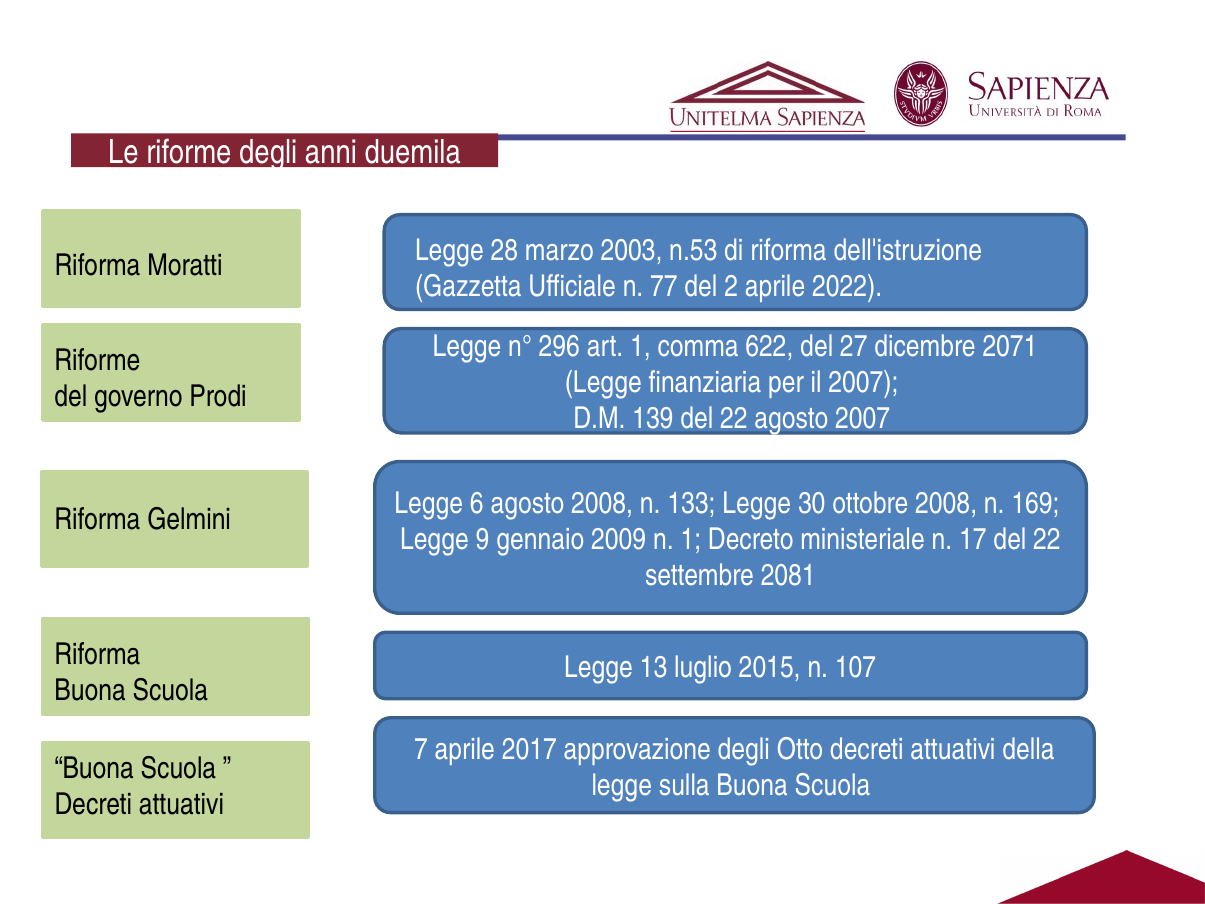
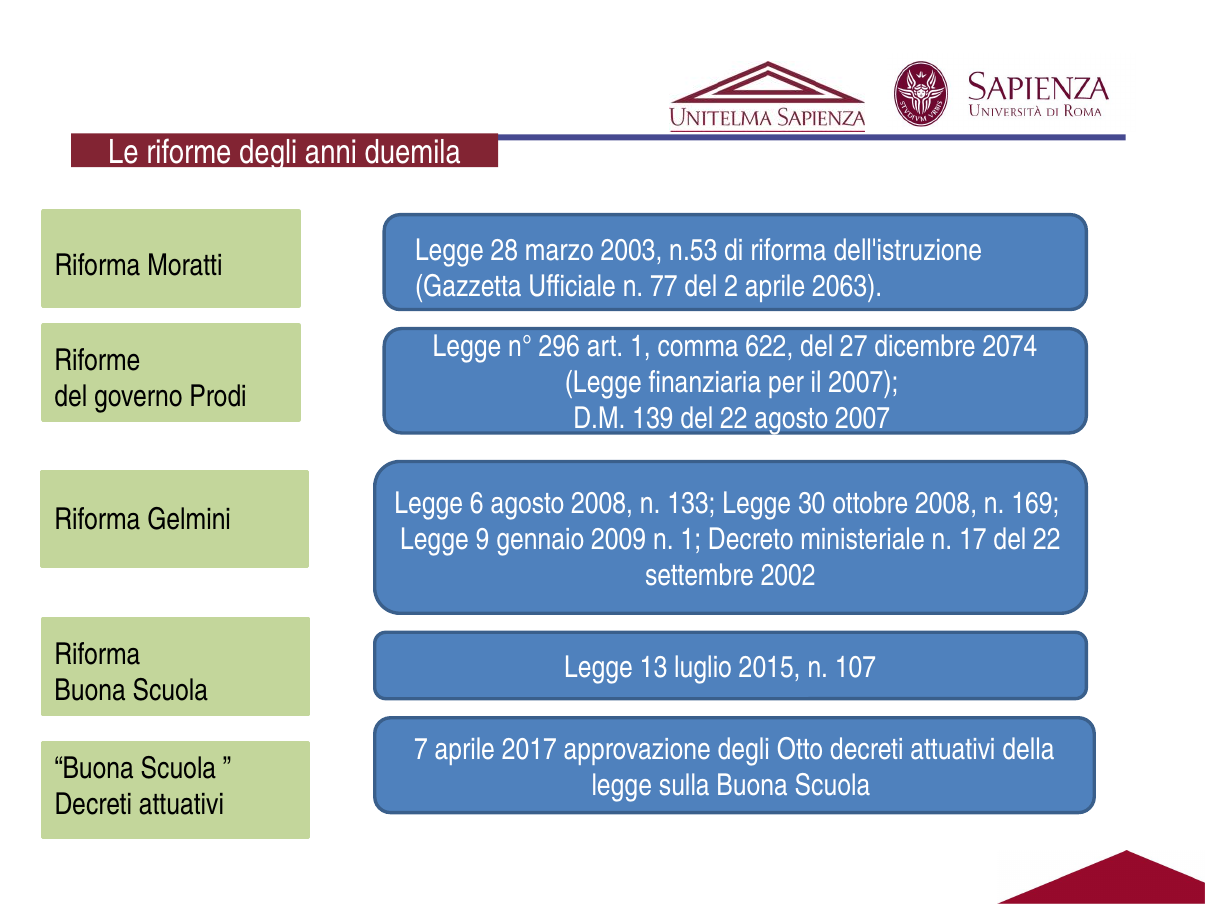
2022: 2022 -> 2063 (847, 286)
2071: 2071 -> 2074 (1010, 347)
2081: 2081 -> 2002 (788, 575)
